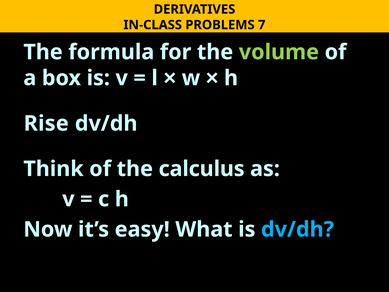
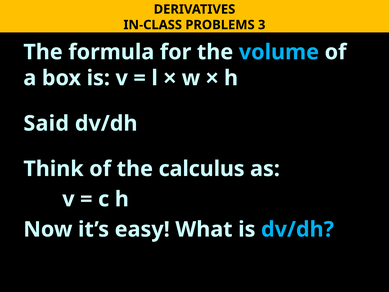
7: 7 -> 3 (262, 25)
volume colour: light green -> light blue (279, 52)
Rise: Rise -> Said (46, 123)
